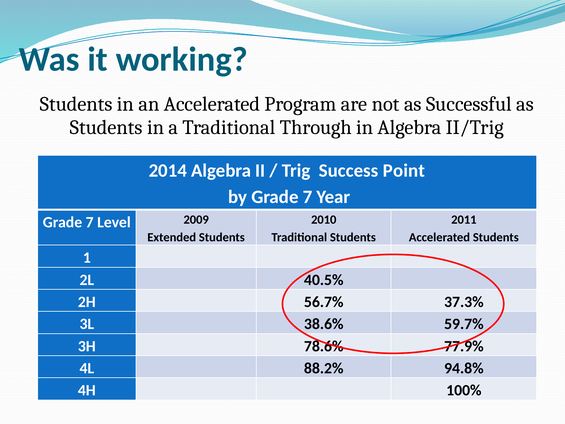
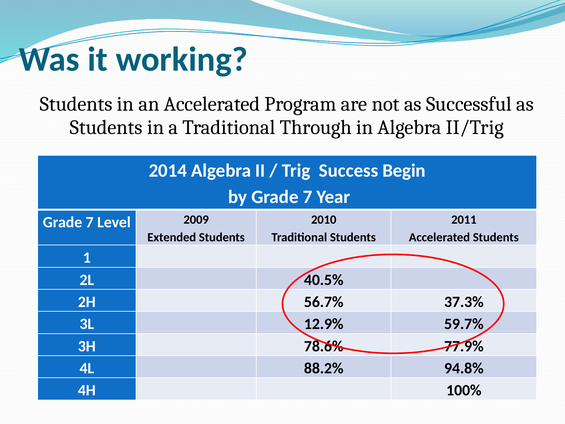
Point: Point -> Begin (404, 170)
38.6%: 38.6% -> 12.9% (324, 324)
